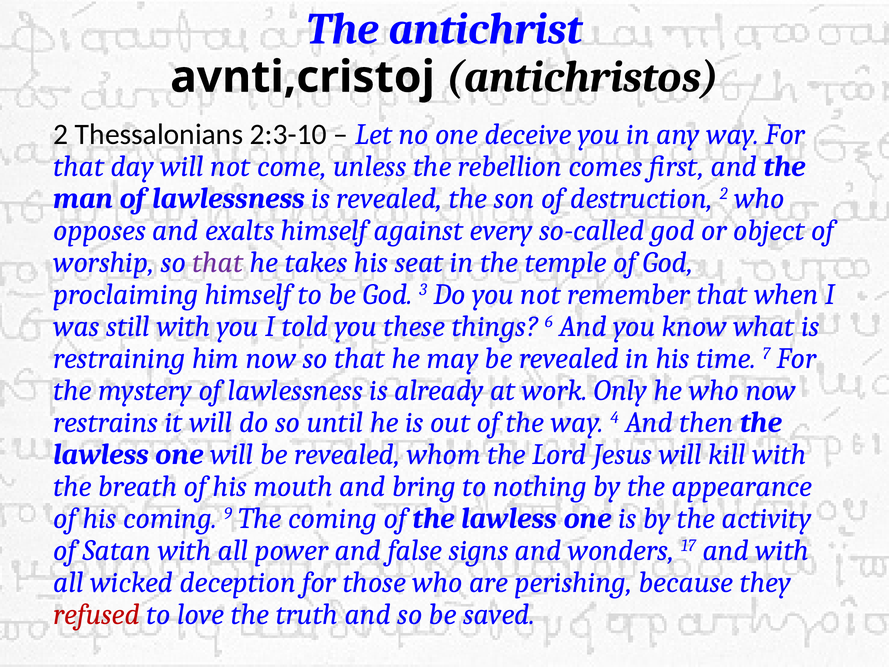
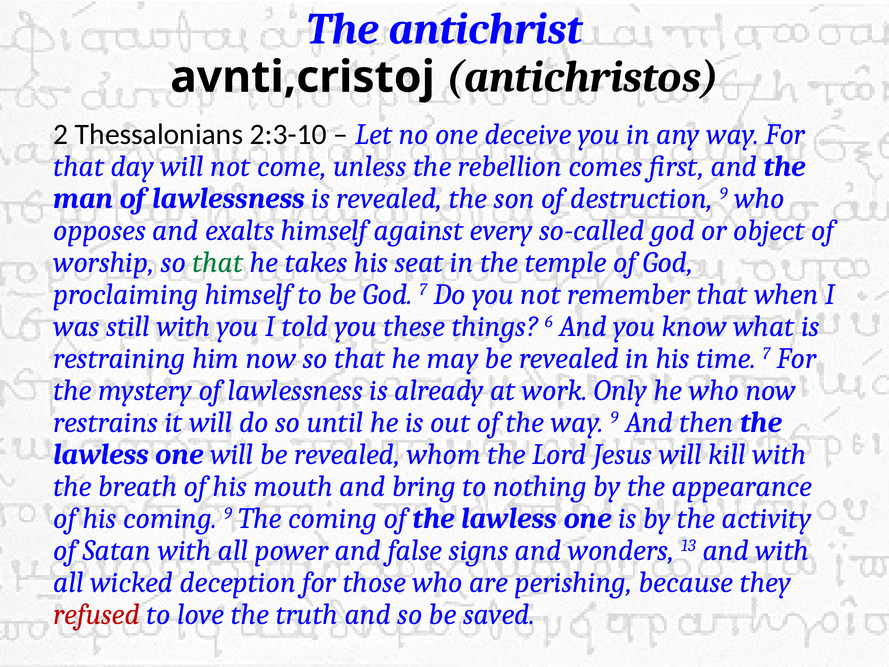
destruction 2: 2 -> 9 (724, 193)
that colour: purple -> green (218, 262)
God 3: 3 -> 7 (423, 289)
way 4: 4 -> 9 (614, 417)
17: 17 -> 13 (688, 545)
